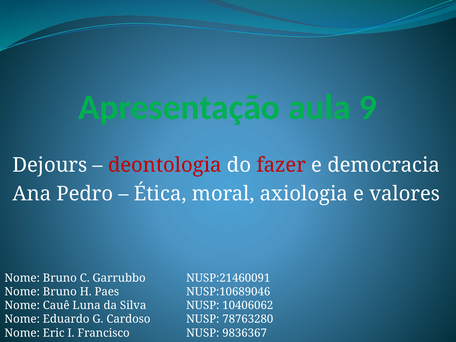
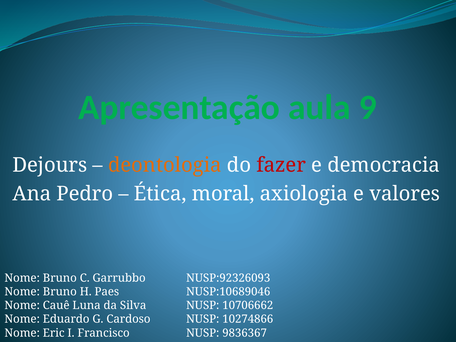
deontologia colour: red -> orange (165, 165)
NUSP:21460091: NUSP:21460091 -> NUSP:92326093 (228, 278)
10406062: 10406062 -> 10706662 (248, 306)
78763280: 78763280 -> 10274866 (248, 319)
